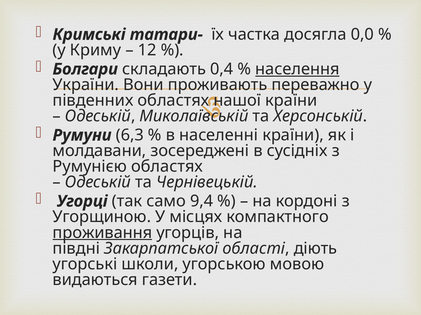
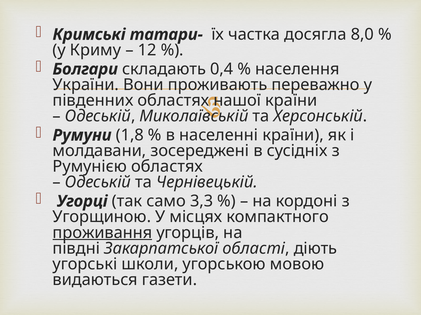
0,0: 0,0 -> 8,0 (362, 35)
населення underline: present -> none (297, 69)
6,3: 6,3 -> 1,8 (130, 136)
9,4: 9,4 -> 3,3 (202, 202)
